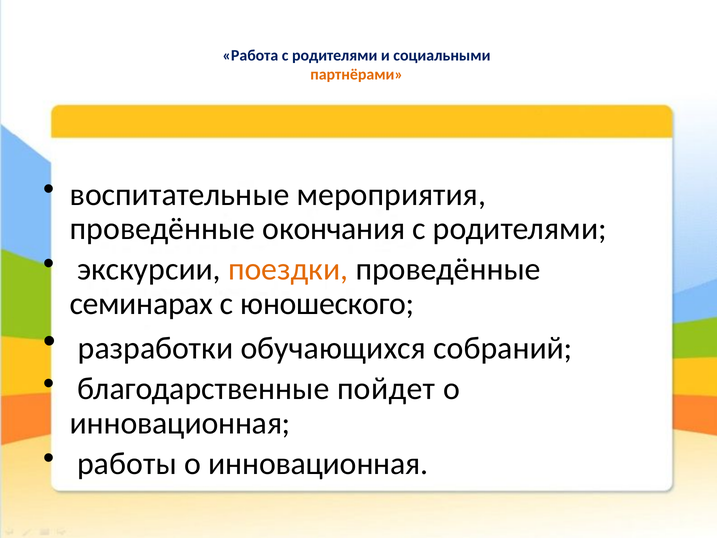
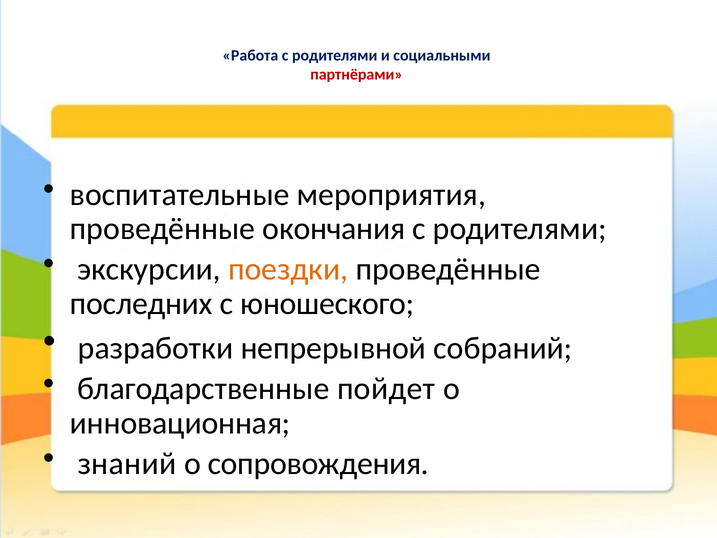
партнёрами colour: orange -> red (357, 75)
семинарах: семинарах -> последних (141, 303)
обучающихся: обучающихся -> непрерывной (333, 348)
работы: работы -> знаний (127, 463)
инновационная: инновационная -> сопровождения (318, 463)
